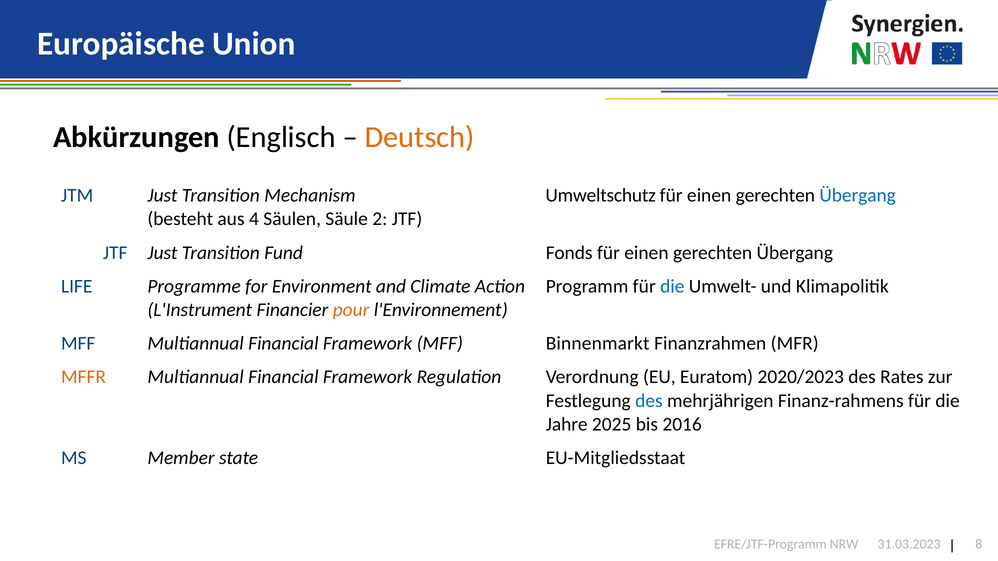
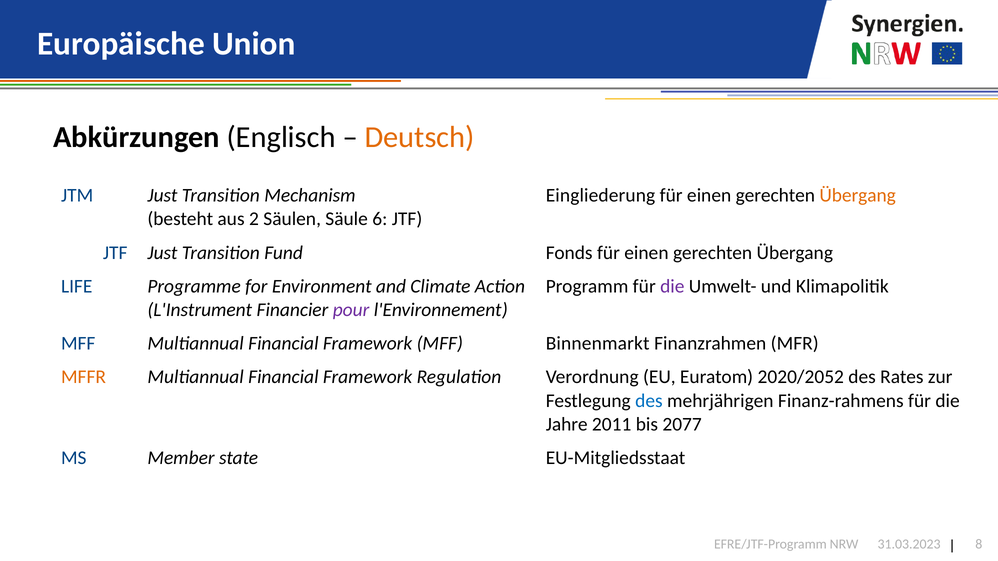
Umweltschutz: Umweltschutz -> Eingliederung (600, 196)
Übergang colour: blue -> orange (858, 196)
4: 4 -> 2 (254, 219)
2: 2 -> 6 (380, 219)
die colour: blue -> purple (672, 286)
pour colour: orange -> purple (351, 310)
2020/2023: 2020/2023 -> 2020/2052 (801, 377)
2025: 2025 -> 2011 (612, 425)
2016: 2016 -> 2077 (682, 425)
